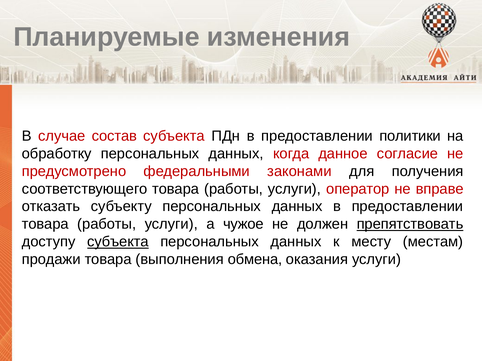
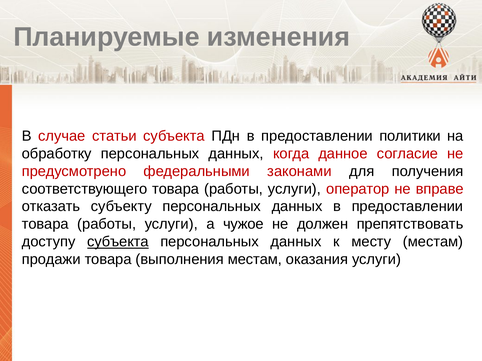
состав: состав -> статьи (114, 136)
препятствовать underline: present -> none (410, 224)
выполнения обмена: обмена -> местам (255, 260)
